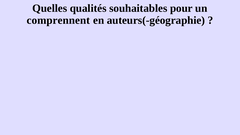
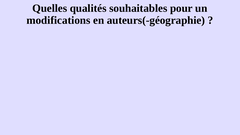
comprennent: comprennent -> modifications (58, 20)
